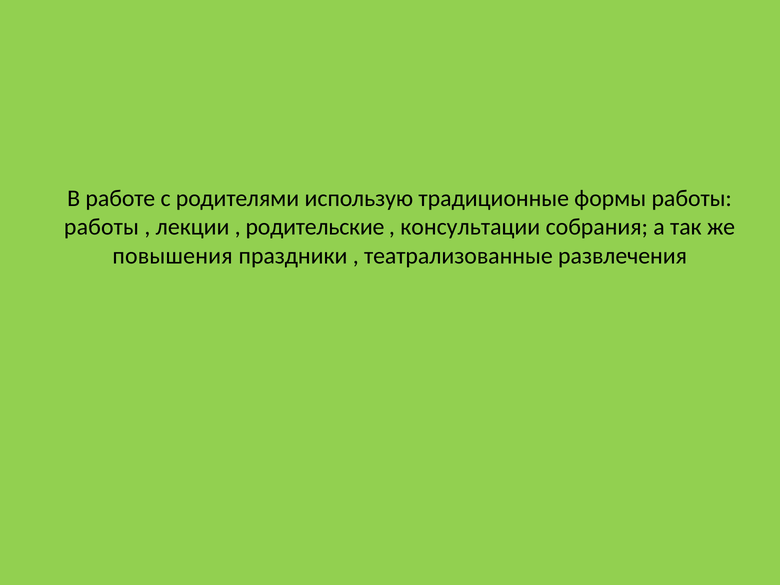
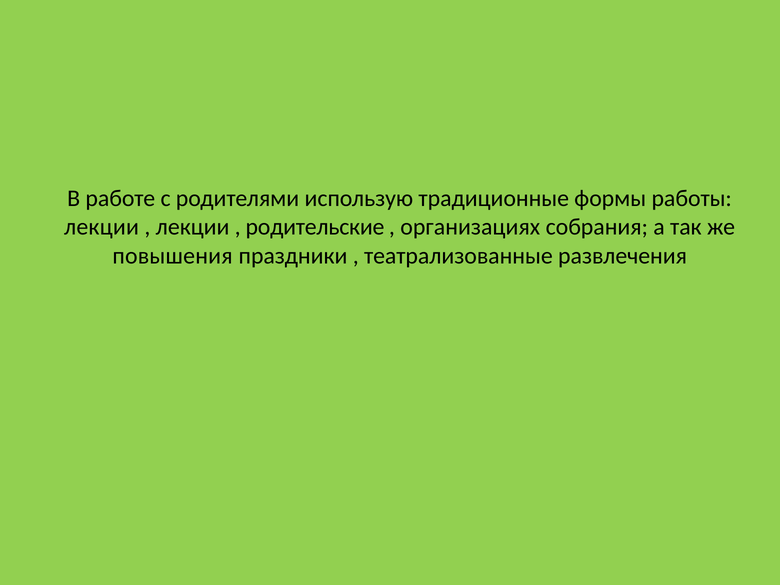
работы: работы -> лекции (101, 227)
консультации: консультации -> организациях (470, 227)
